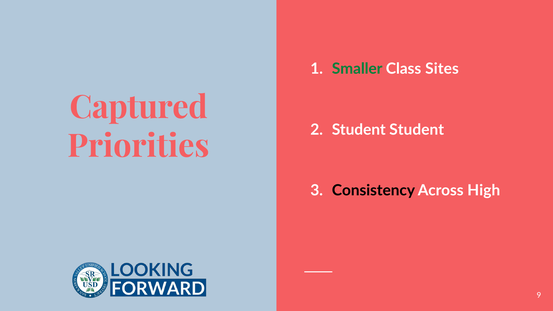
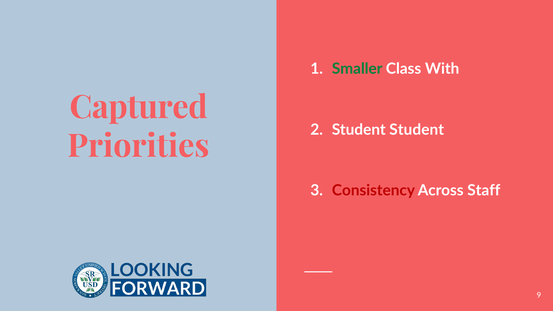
Sites: Sites -> With (442, 69)
Consistency colour: black -> red (373, 191)
High: High -> Staff (484, 191)
